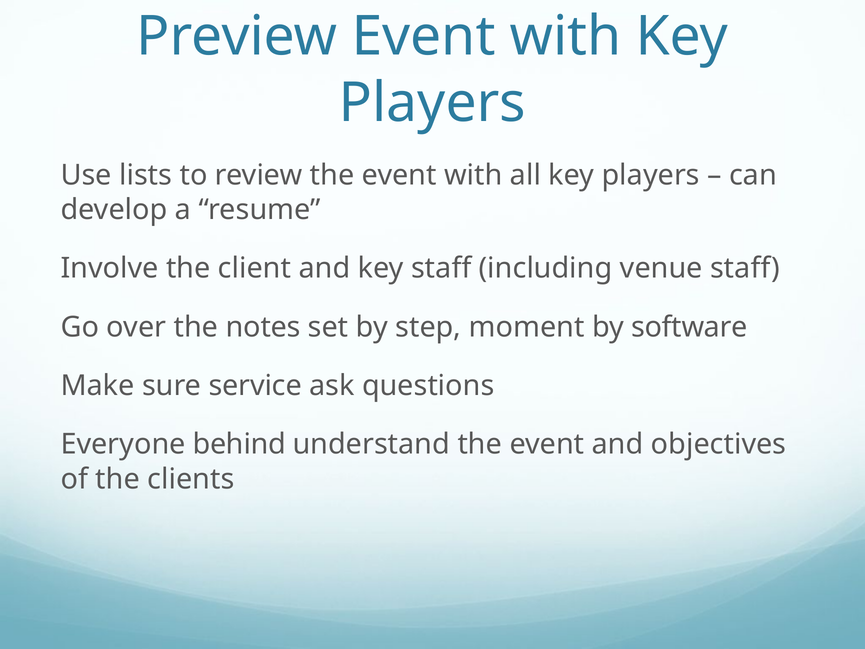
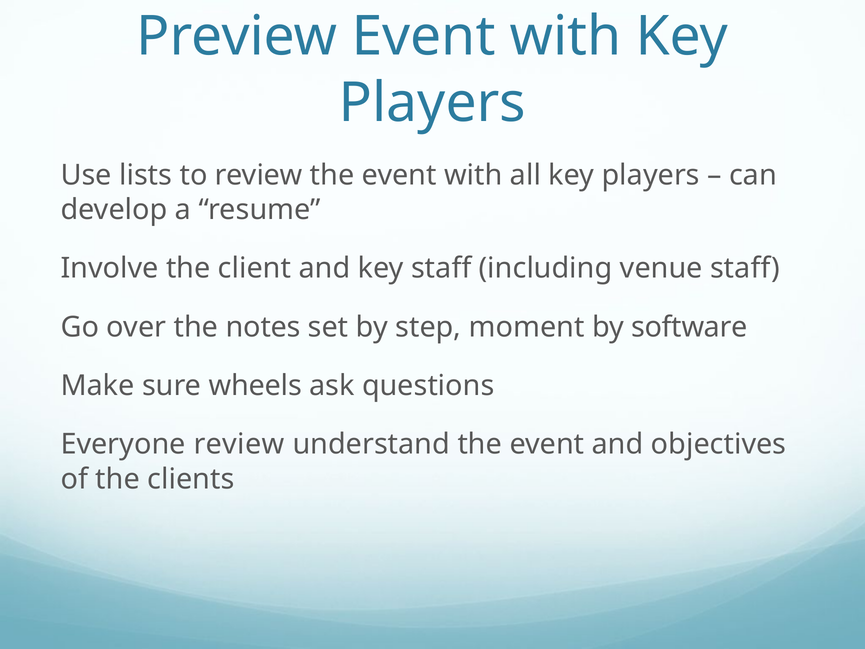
service: service -> wheels (255, 386)
Everyone behind: behind -> review (239, 444)
